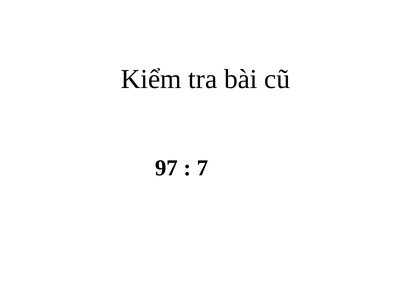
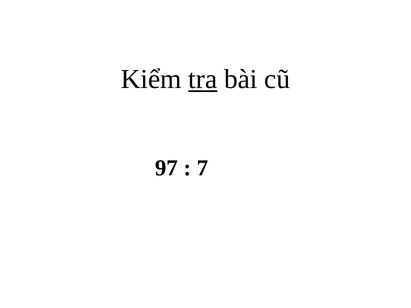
tra underline: none -> present (203, 79)
